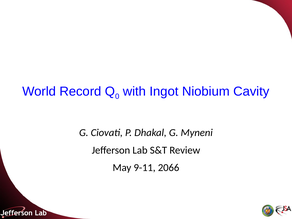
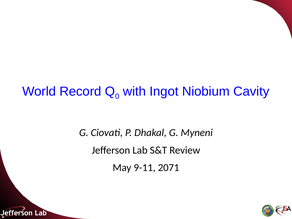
2066: 2066 -> 2071 (169, 168)
